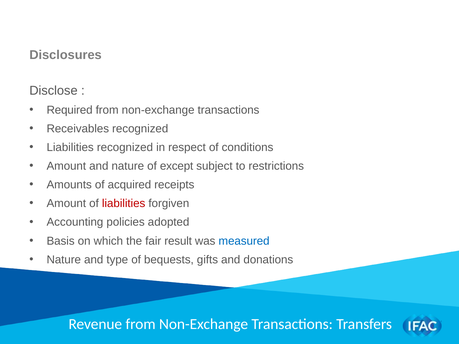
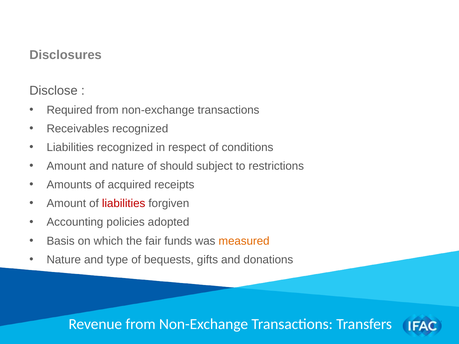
except: except -> should (177, 166)
result: result -> funds (178, 241)
measured colour: blue -> orange (244, 241)
